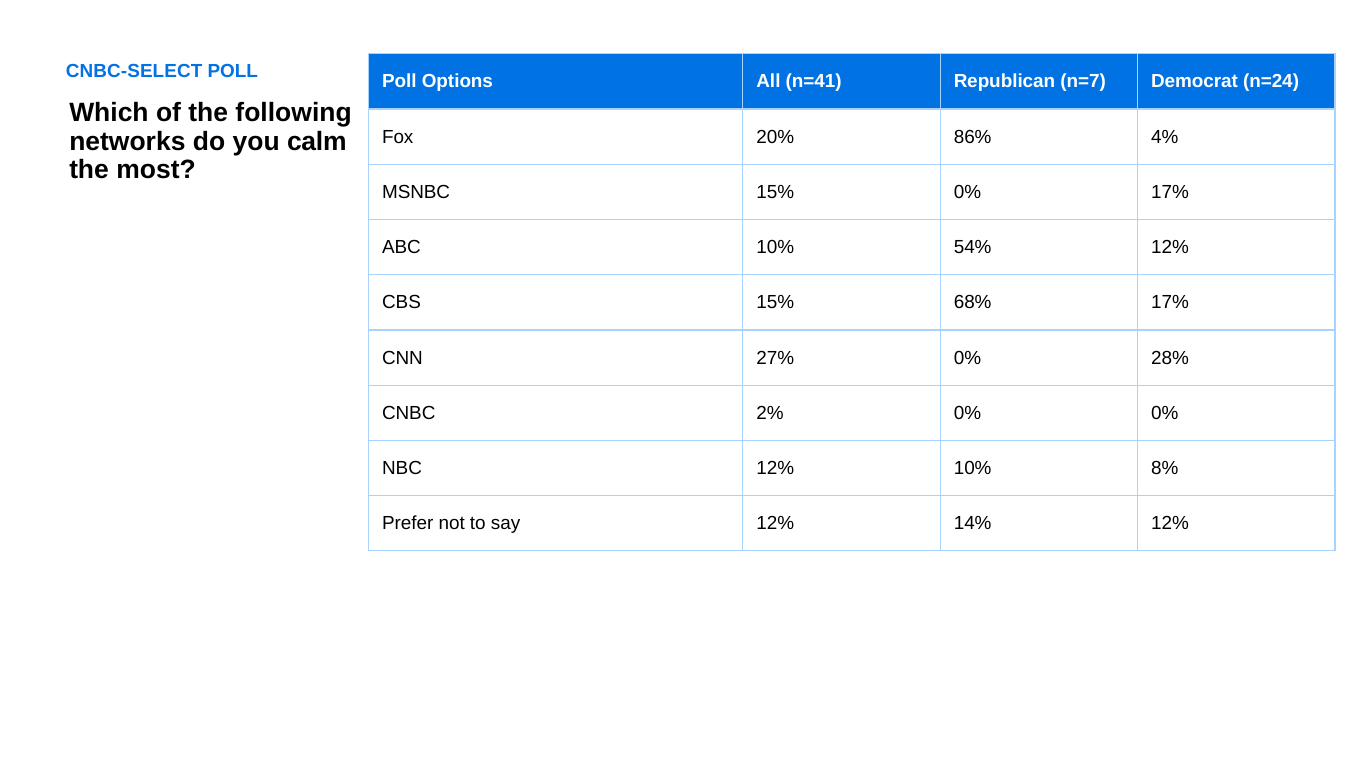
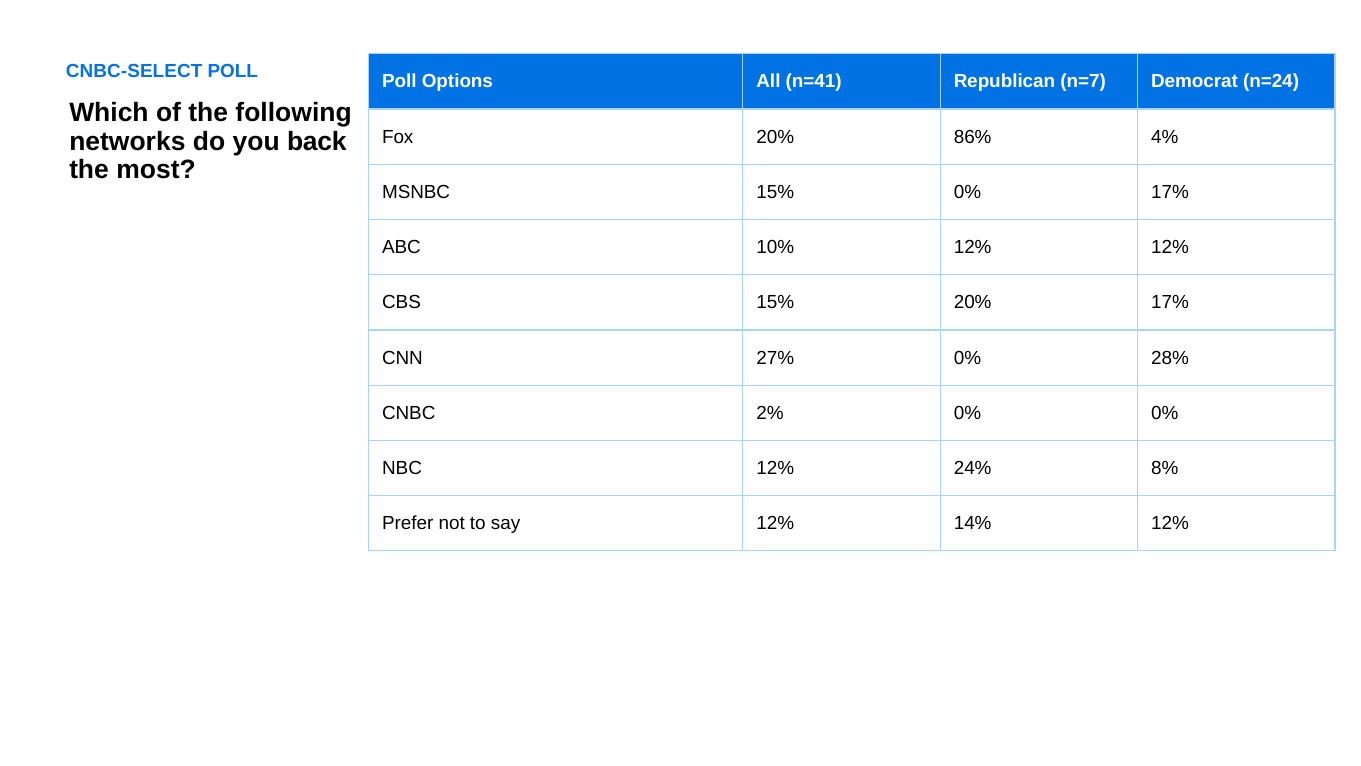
calm: calm -> back (317, 141)
10% 54%: 54% -> 12% (973, 247)
15% 68%: 68% -> 20% (973, 302)
12% 10%: 10% -> 24% (973, 468)
